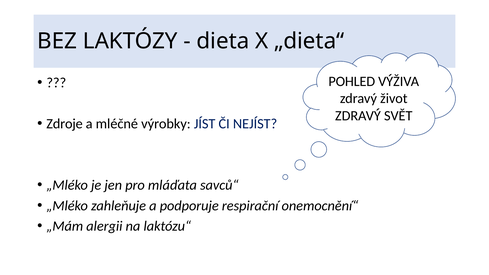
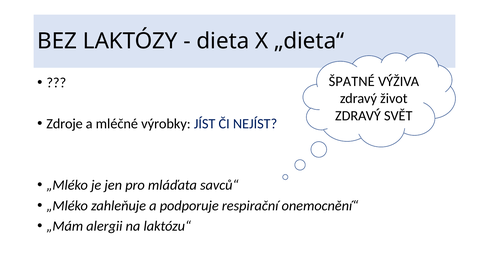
POHLED: POHLED -> ŠPATNÉ (352, 81)
